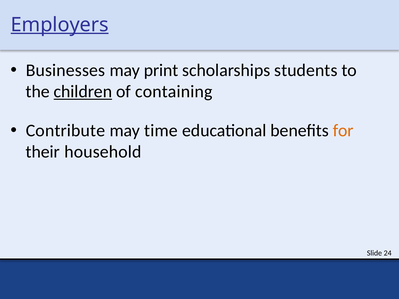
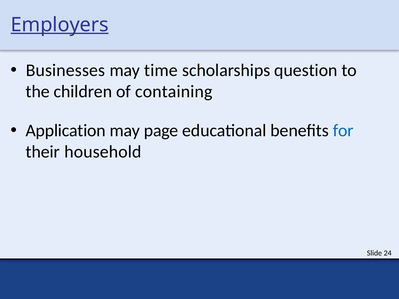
print: print -> time (161, 70)
students: students -> question (306, 70)
children underline: present -> none (83, 92)
Contribute: Contribute -> Application (66, 131)
time: time -> page (161, 131)
for colour: orange -> blue (343, 131)
